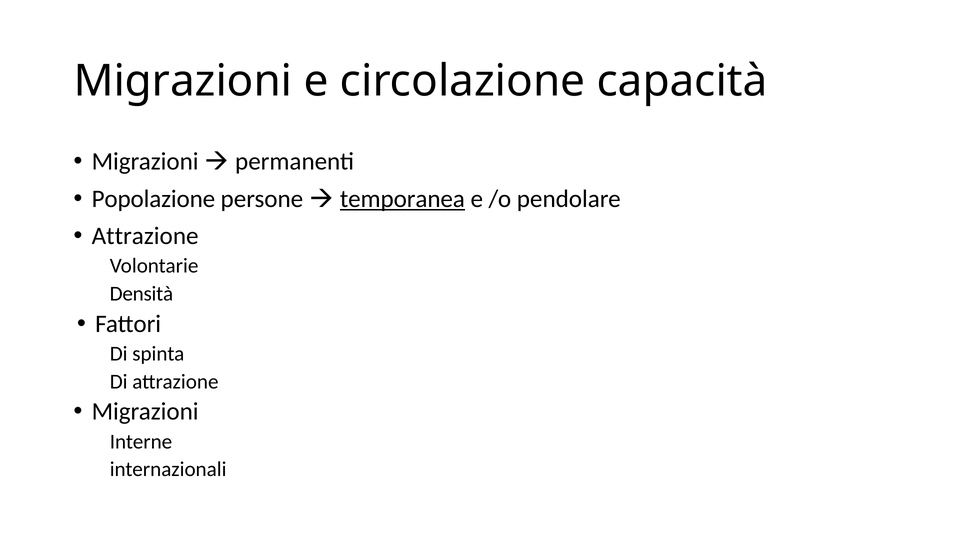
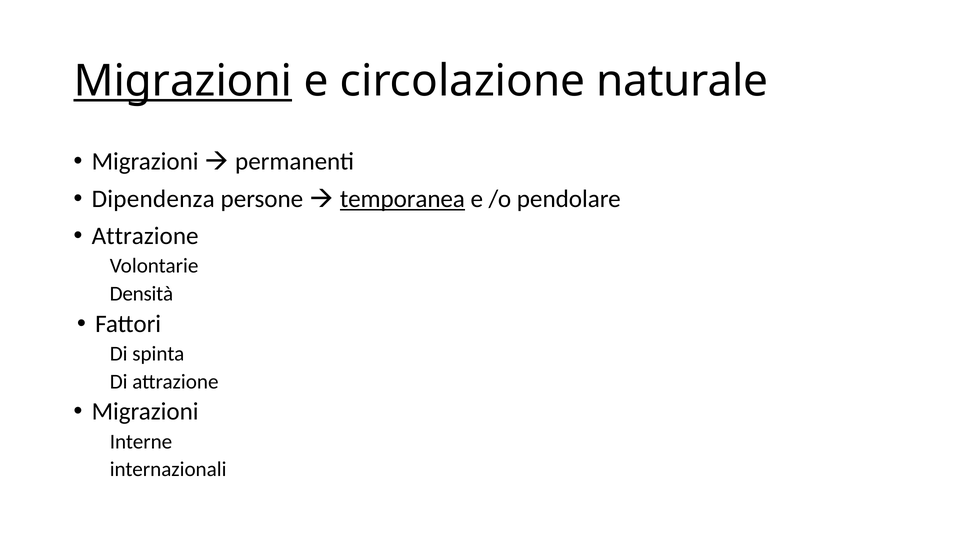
Migrazioni underline: none -> present (183, 81)
capacità: capacità -> naturale (682, 81)
Popolazione: Popolazione -> Dipendenza (153, 199)
